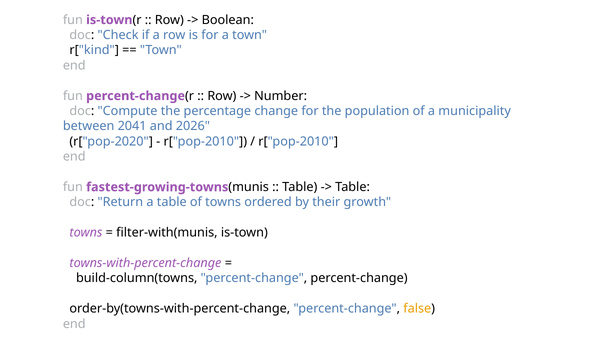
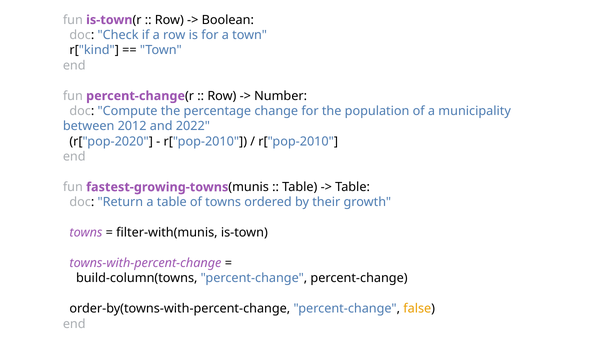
2041: 2041 -> 2012 (132, 126)
2026: 2026 -> 2022 (193, 126)
